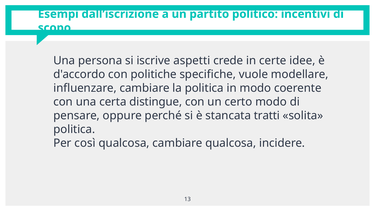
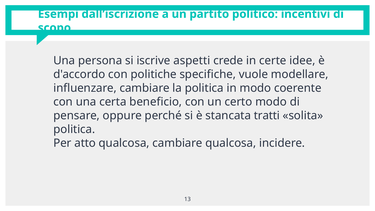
distingue: distingue -> beneficio (156, 102)
così: così -> atto (85, 143)
